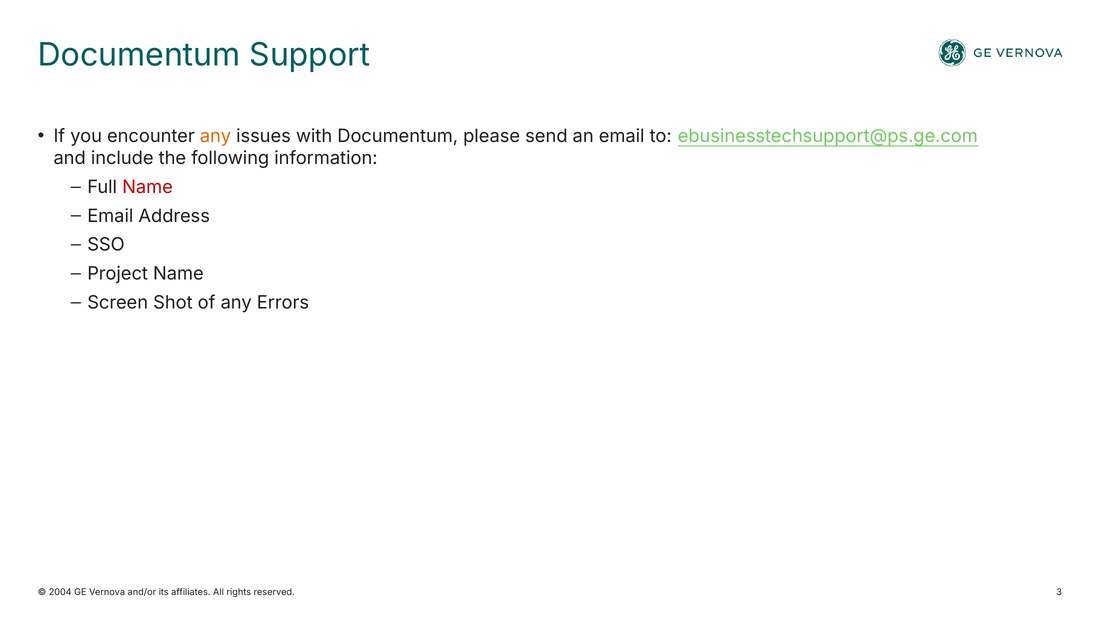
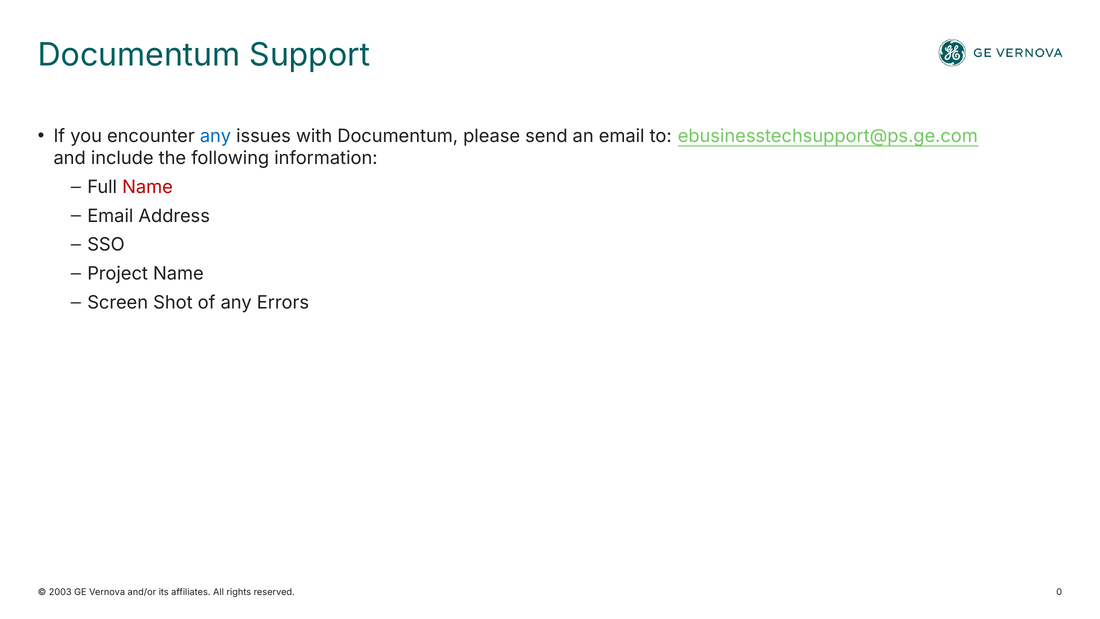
any colour: orange -> blue (215, 136)
2004: 2004 -> 2003 (60, 592)
3: 3 -> 0 (1059, 592)
